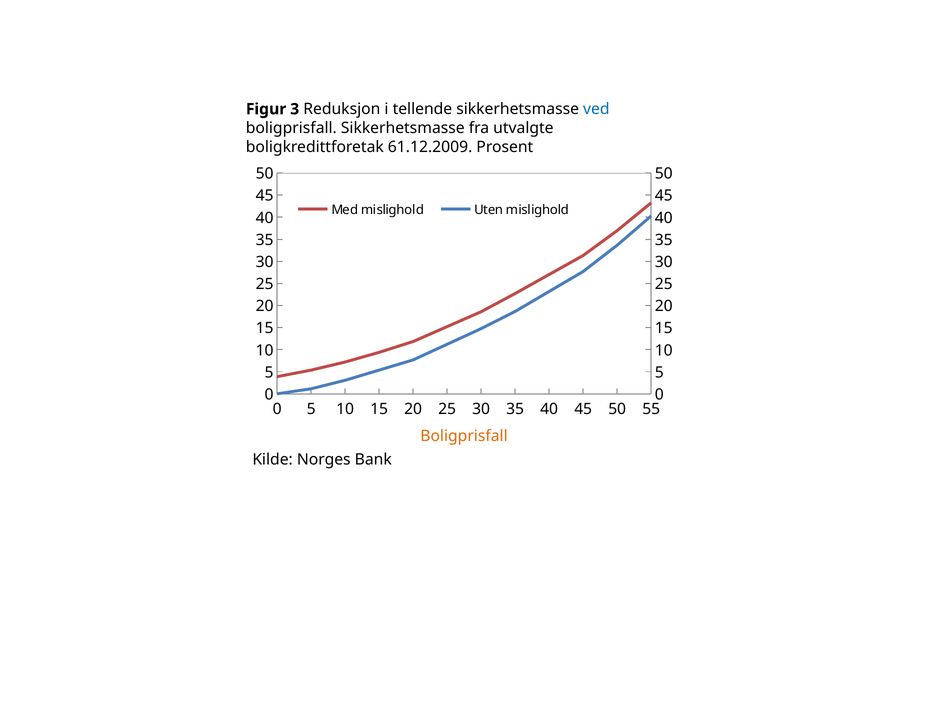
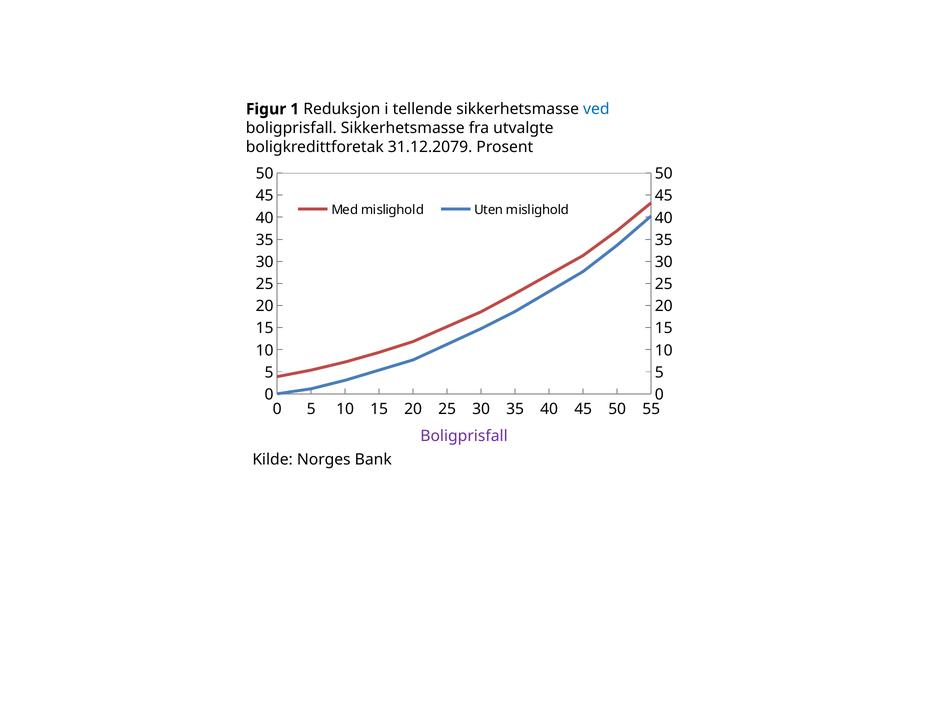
3: 3 -> 1 (295, 109)
61.12.2009: 61.12.2009 -> 31.12.2079 (430, 147)
Boligprisfall colour: orange -> purple (464, 436)
